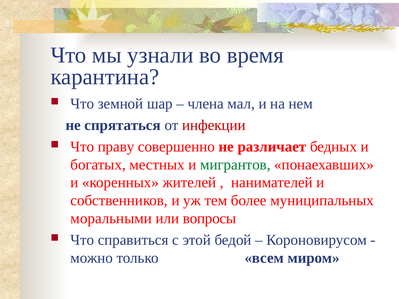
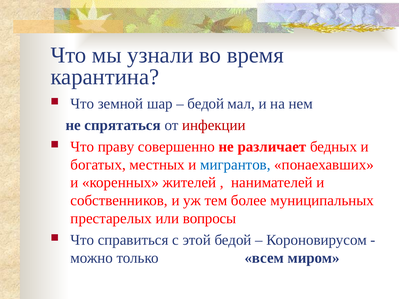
члена: члена -> бедой (206, 104)
мигрантов colour: green -> blue (235, 165)
моральными: моральными -> престарелых (111, 219)
